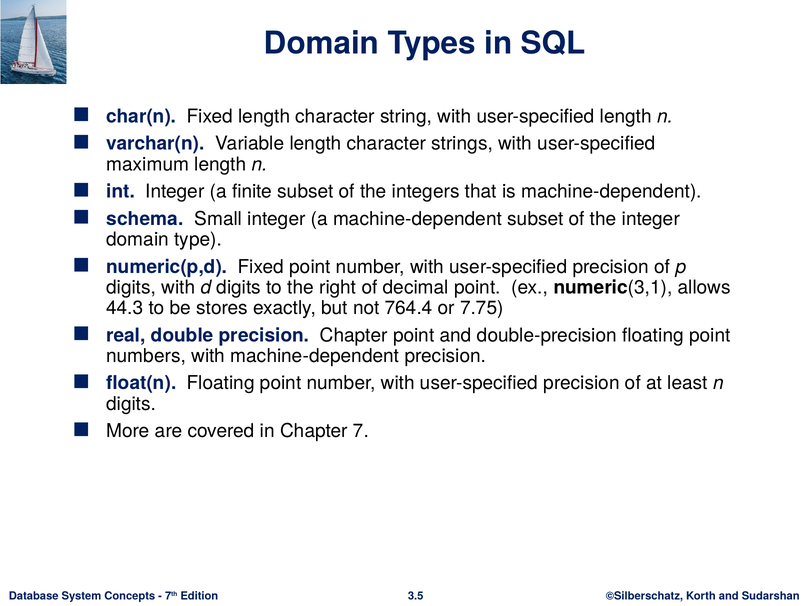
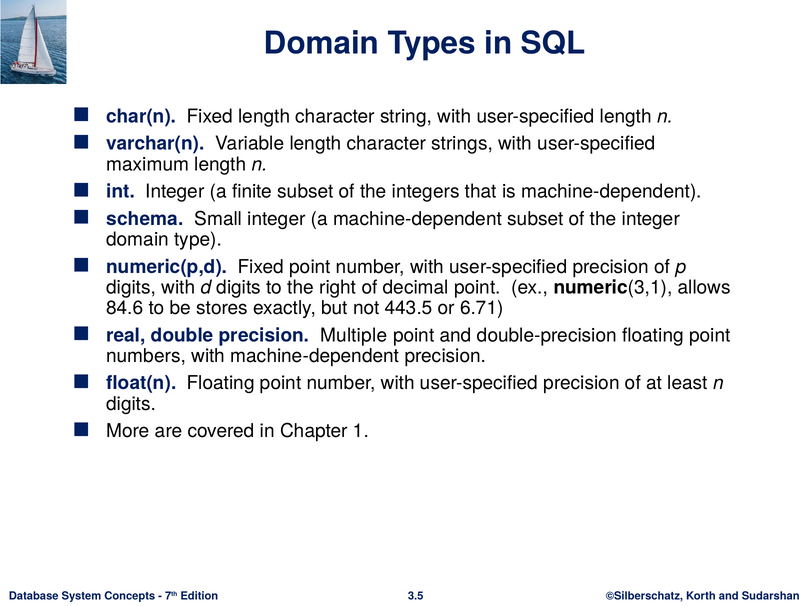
44.3: 44.3 -> 84.6 (125, 308)
764.4: 764.4 -> 443.5 (409, 308)
7.75: 7.75 -> 6.71 (482, 308)
precision Chapter: Chapter -> Multiple (354, 335)
7: 7 -> 1 (361, 431)
